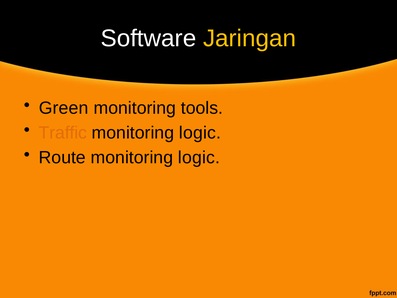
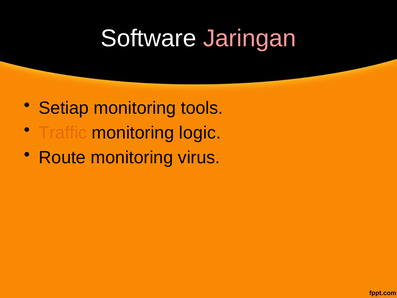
Jaringan colour: yellow -> pink (250, 38)
Green: Green -> Setiap (64, 108)
Route monitoring logic: logic -> virus (199, 157)
